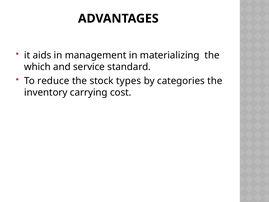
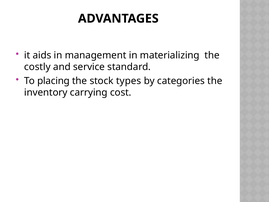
which: which -> costly (37, 67)
reduce: reduce -> placing (53, 81)
